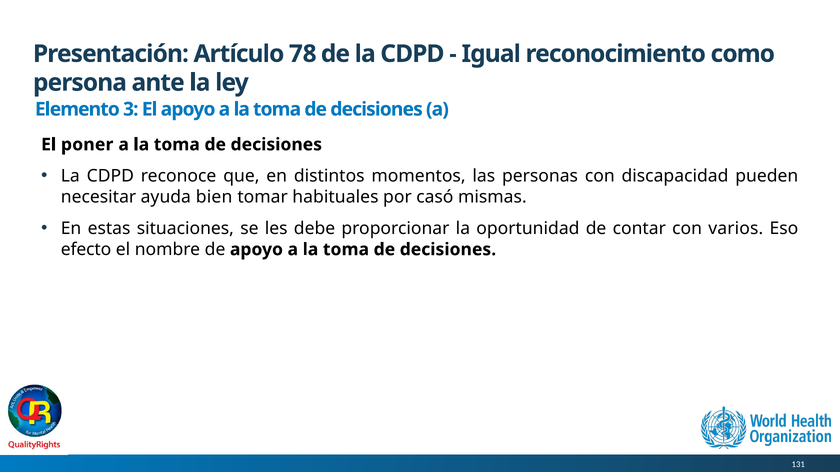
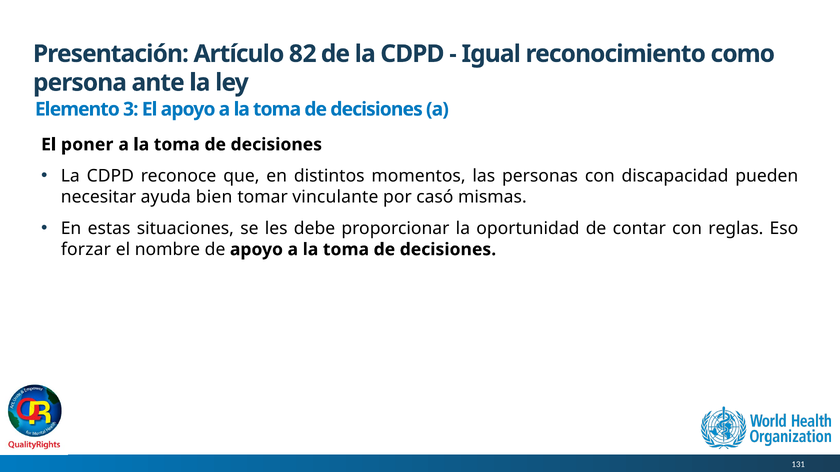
78: 78 -> 82 (303, 54)
habituales: habituales -> vinculante (335, 197)
varios: varios -> reglas (736, 229)
efecto: efecto -> forzar (86, 250)
